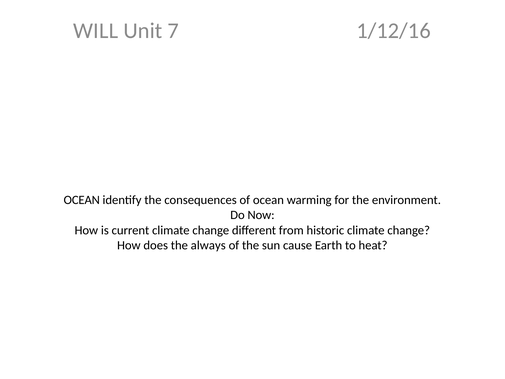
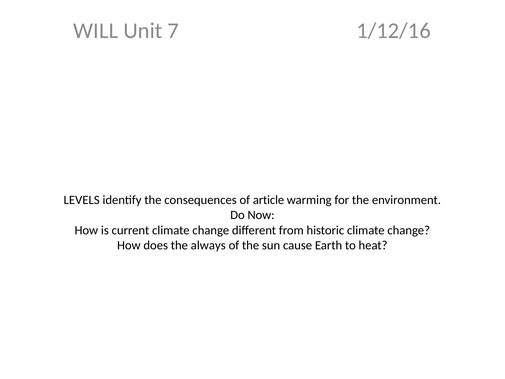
OCEAN: OCEAN -> LEVELS (82, 200)
of ocean: ocean -> article (268, 200)
